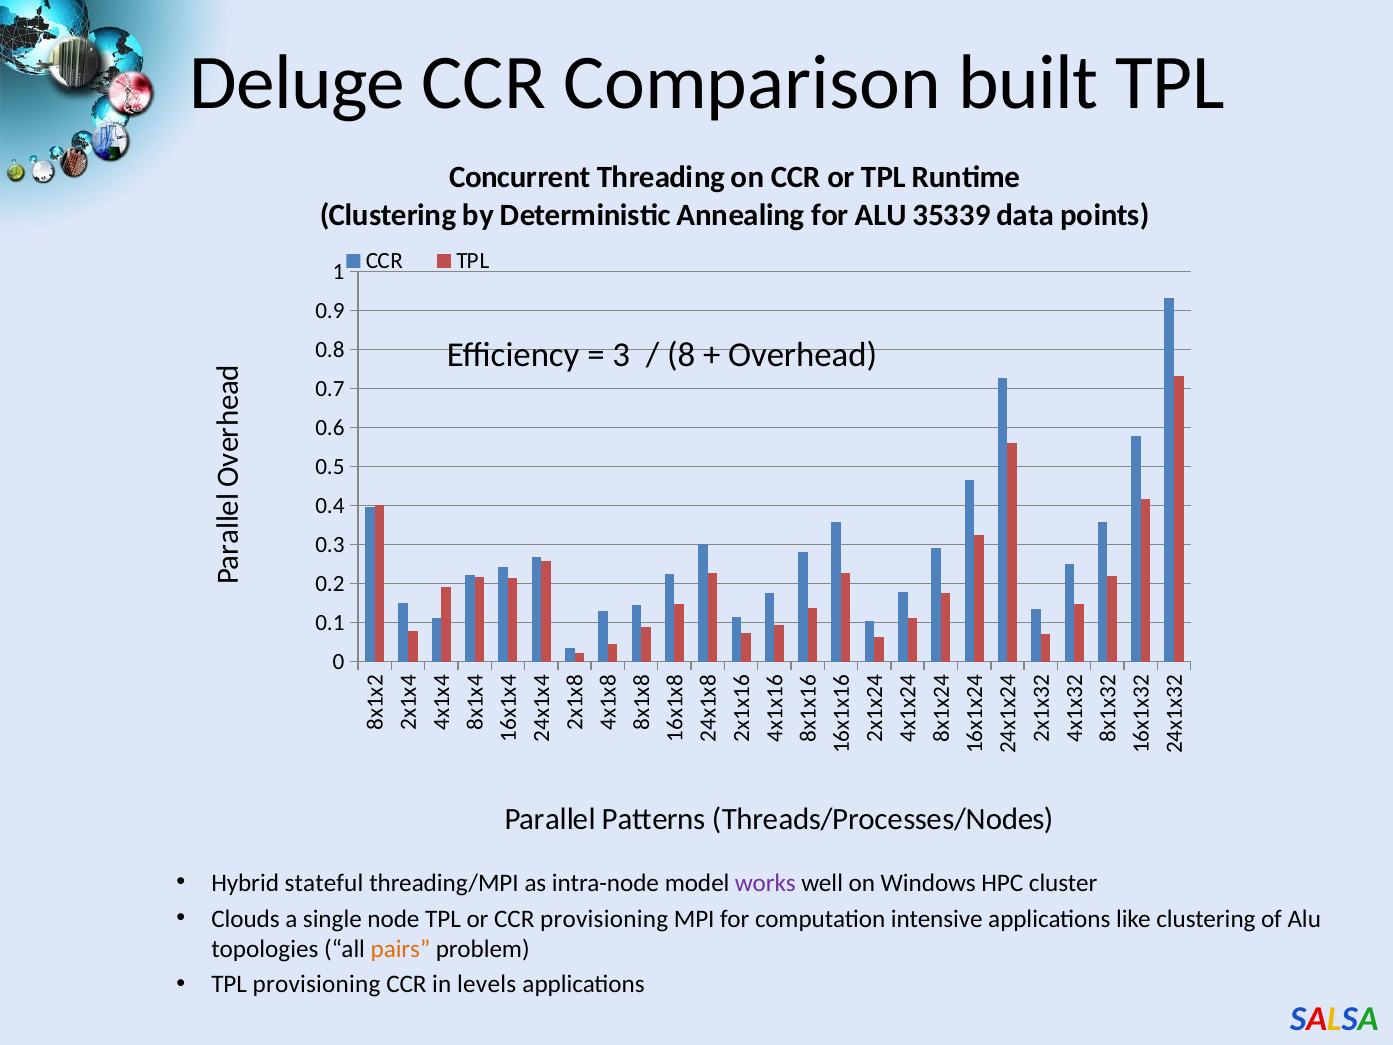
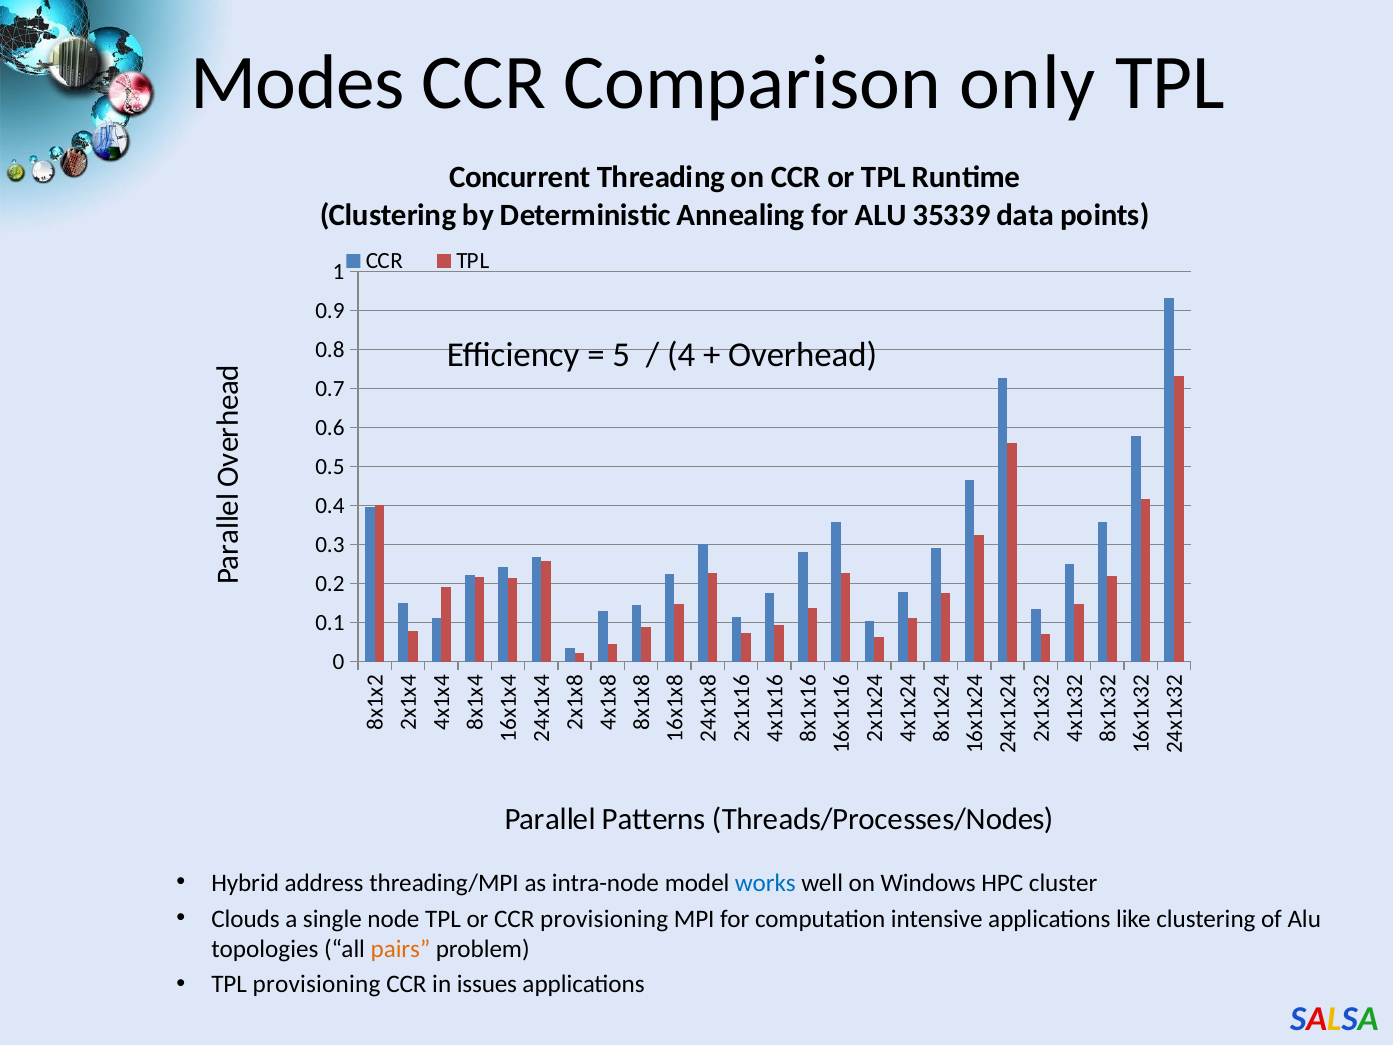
Deluge: Deluge -> Modes (297, 83)
built: built -> only (1028, 83)
3: 3 -> 5 (621, 355)
8: 8 -> 4 (681, 355)
stateful: stateful -> address (324, 883)
works colour: purple -> blue (765, 883)
levels: levels -> issues (487, 984)
